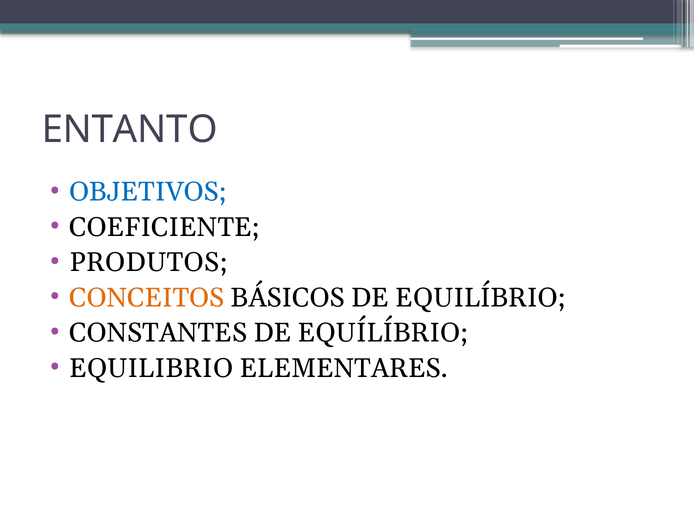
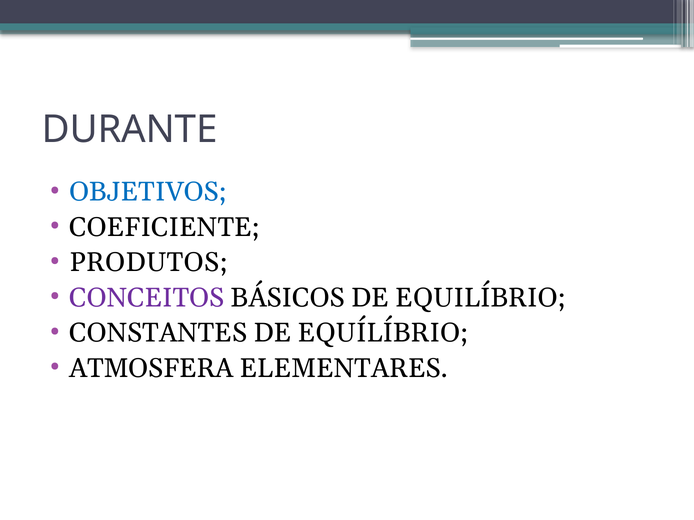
ENTANTO: ENTANTO -> DURANTE (130, 130)
CONCEITOS colour: orange -> purple (147, 298)
EQUILIBRIO: EQUILIBRIO -> ATMOSFERA (151, 369)
